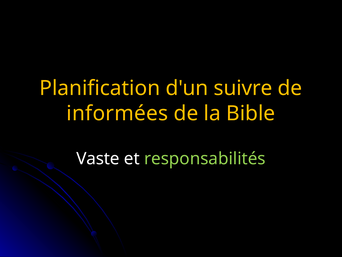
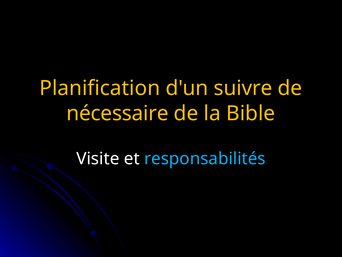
informées: informées -> nécessaire (117, 113)
Vaste: Vaste -> Visite (98, 159)
responsabilités colour: light green -> light blue (205, 159)
